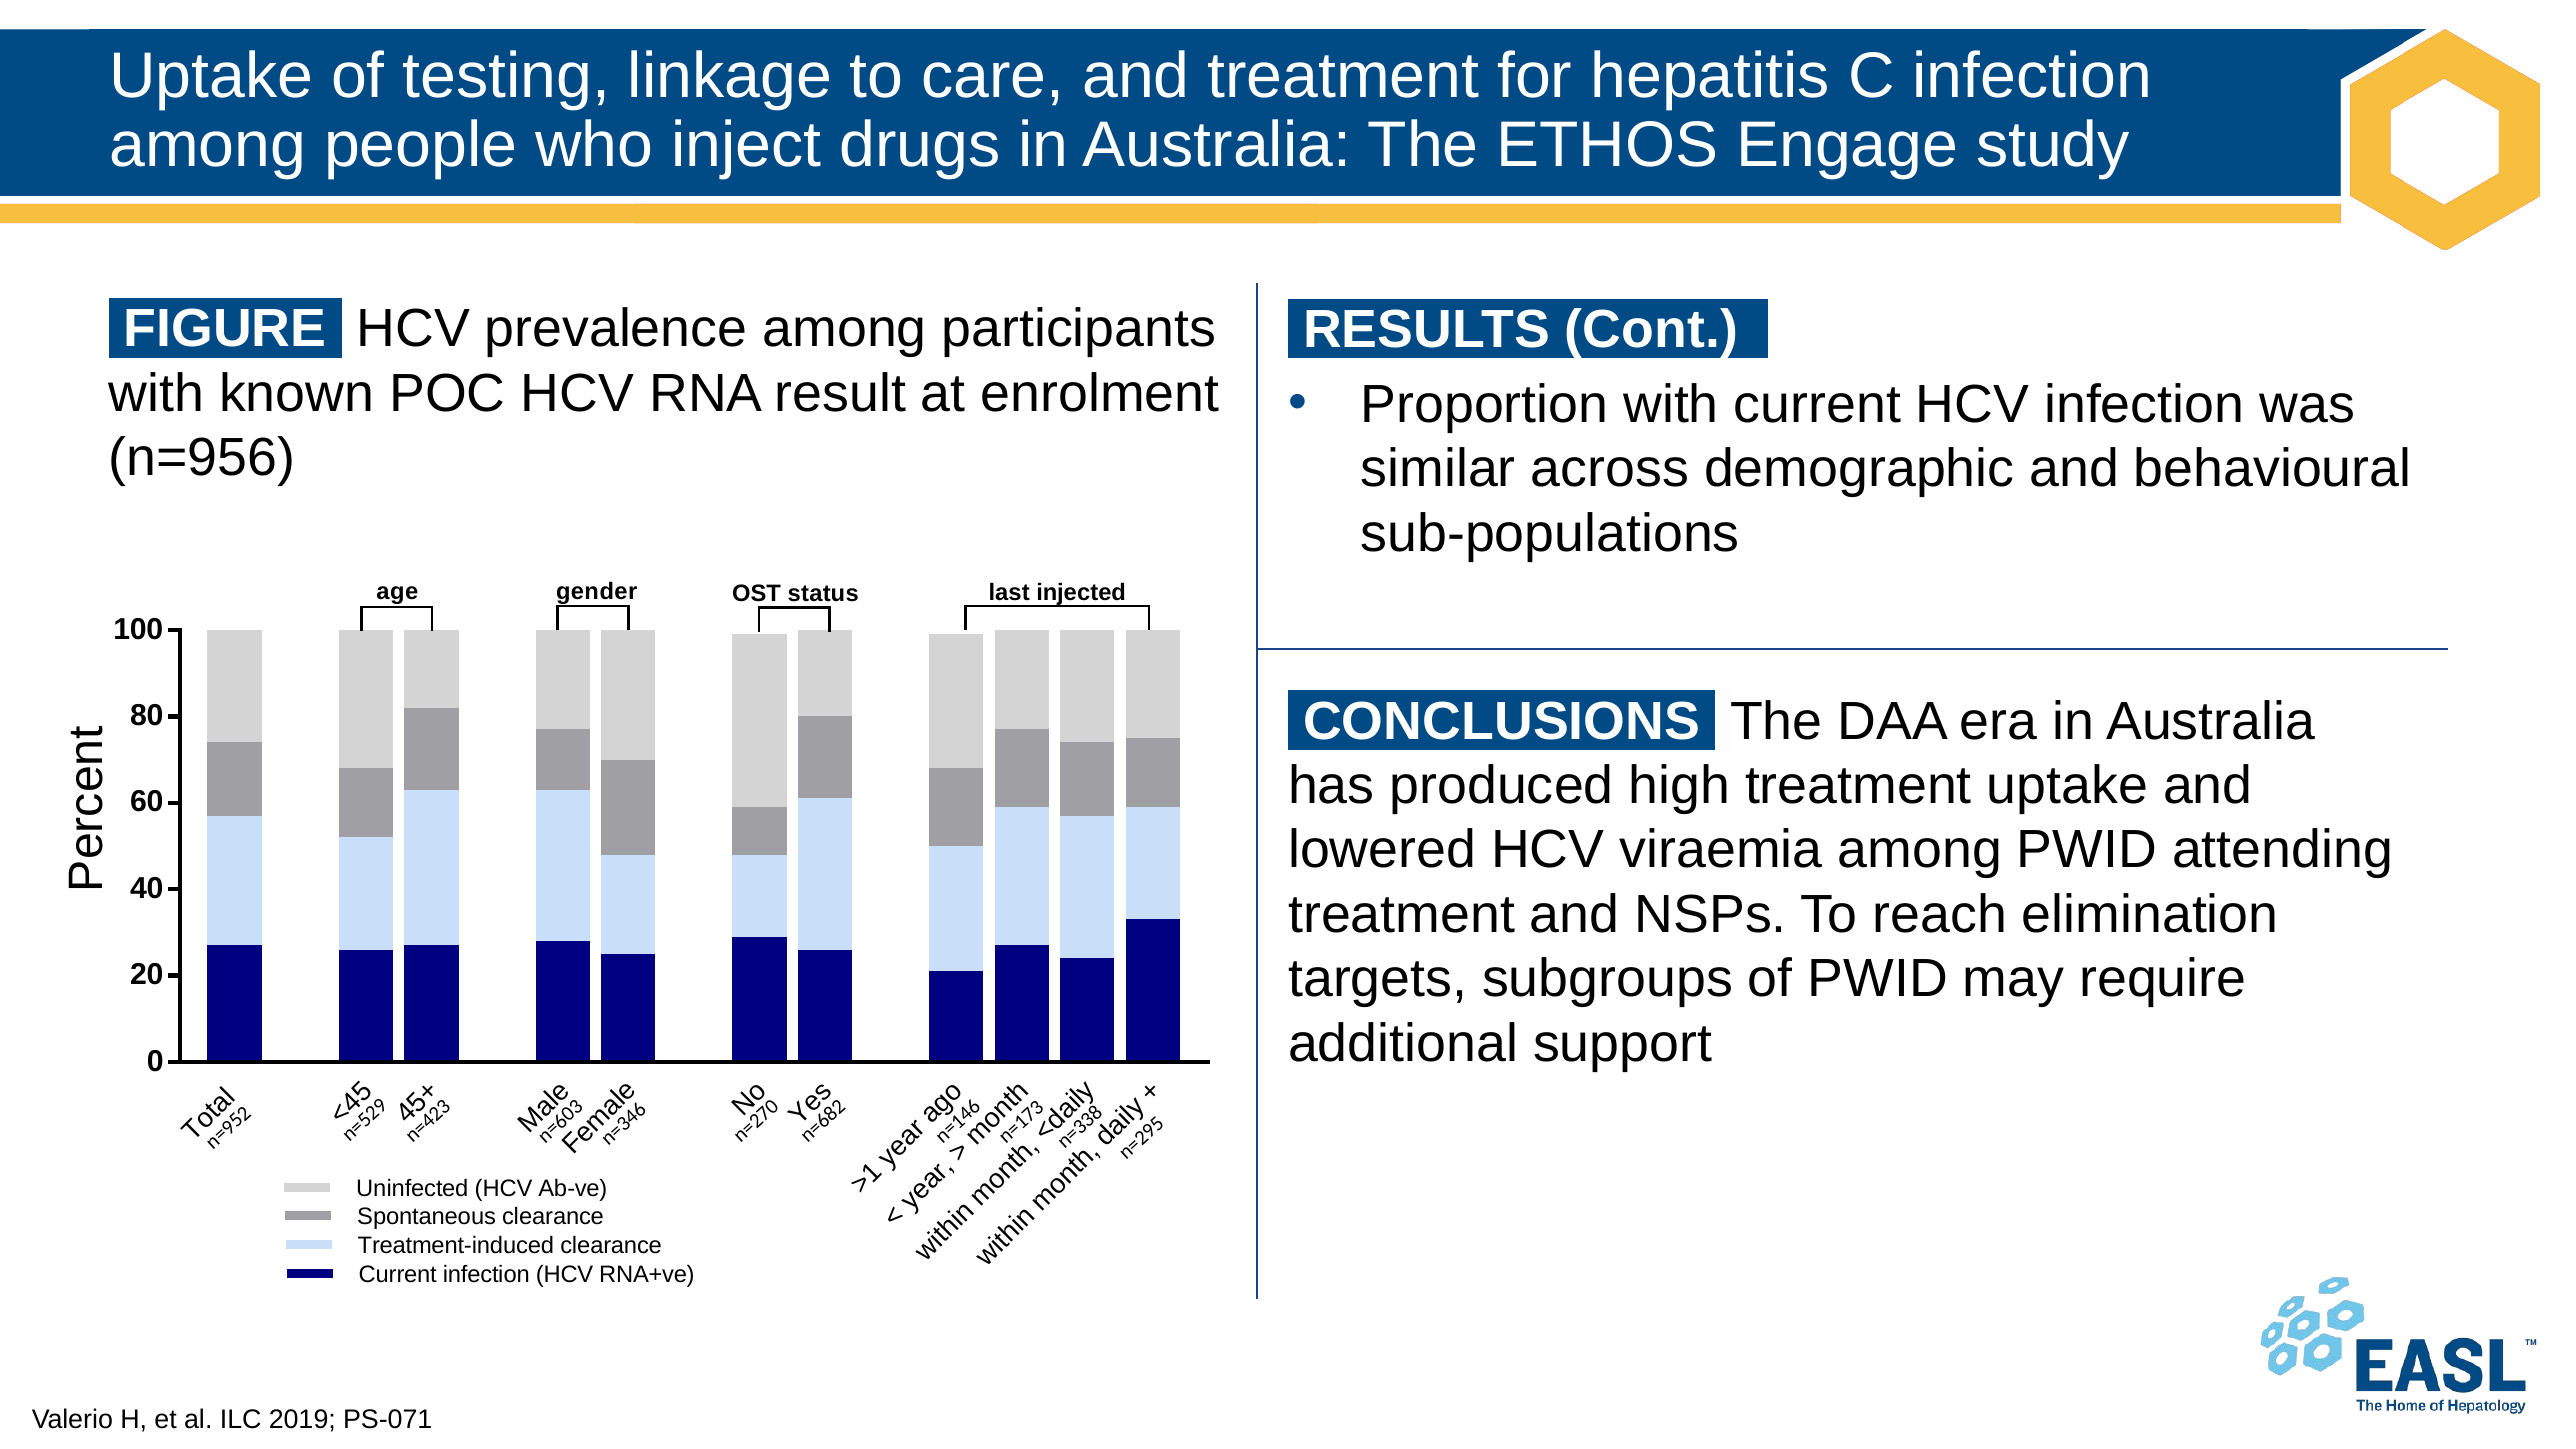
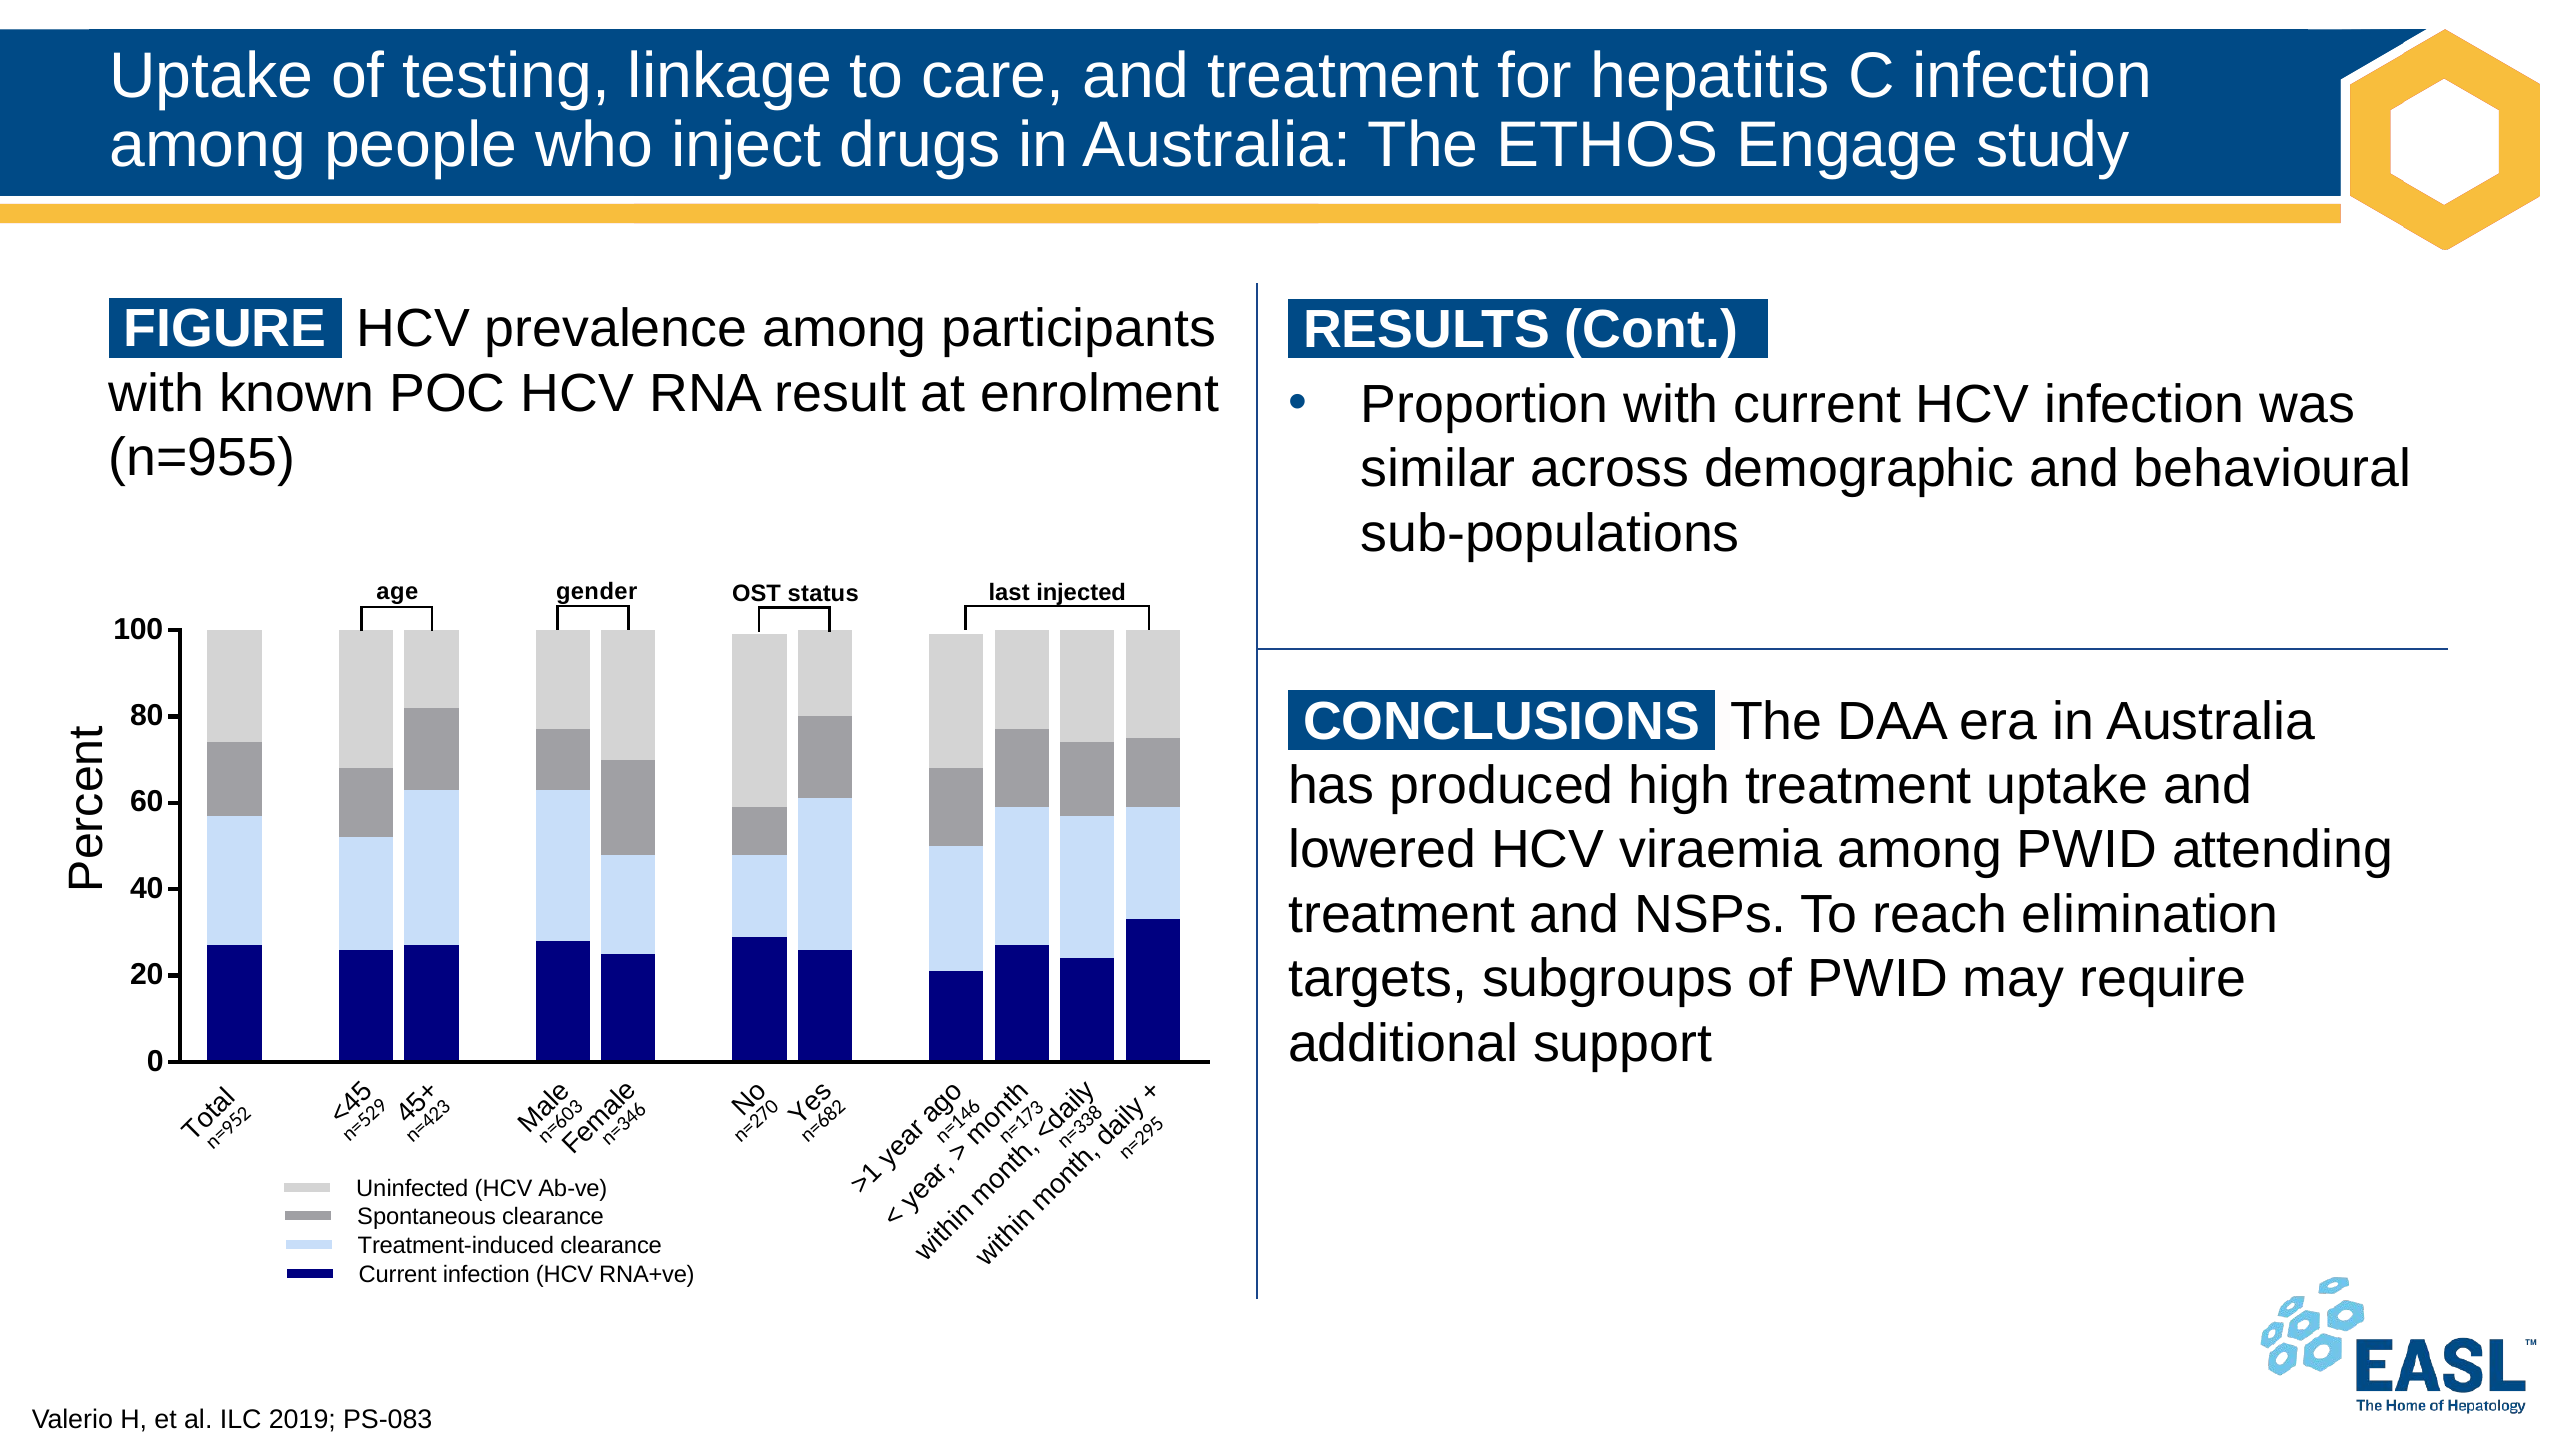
n=956: n=956 -> n=955 (202, 458)
PS-071: PS-071 -> PS-083 (388, 1419)
